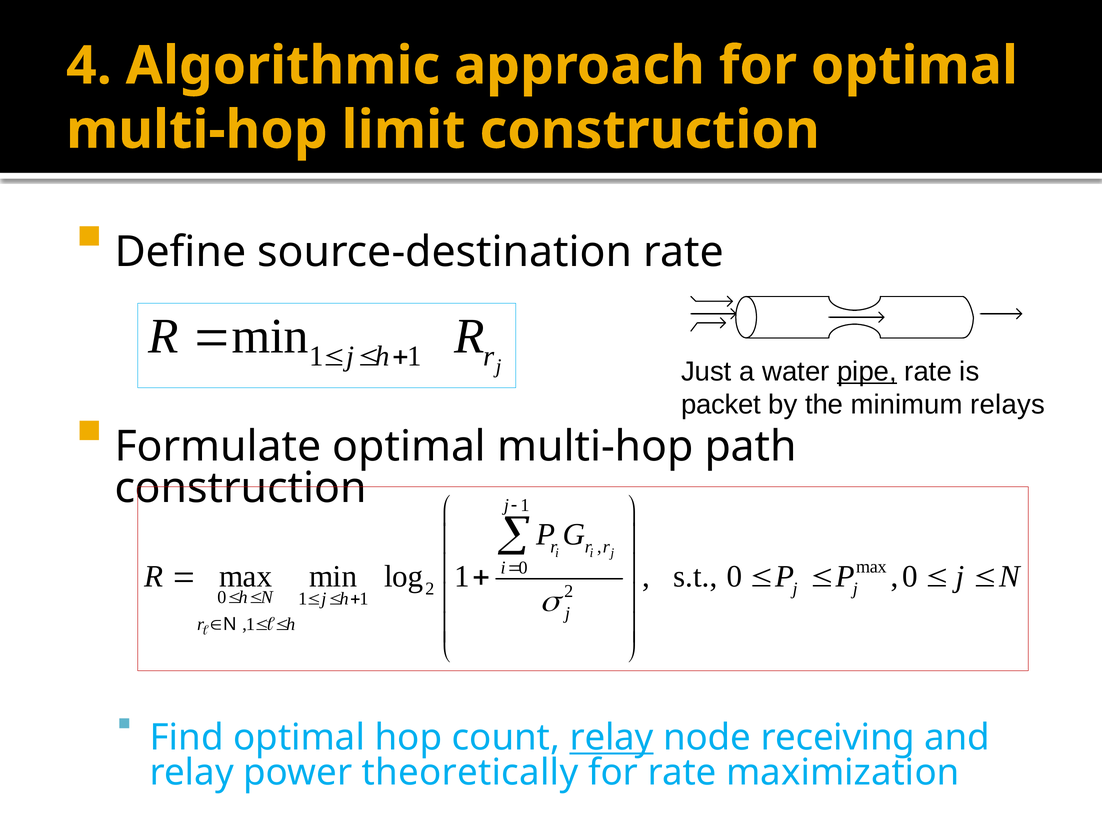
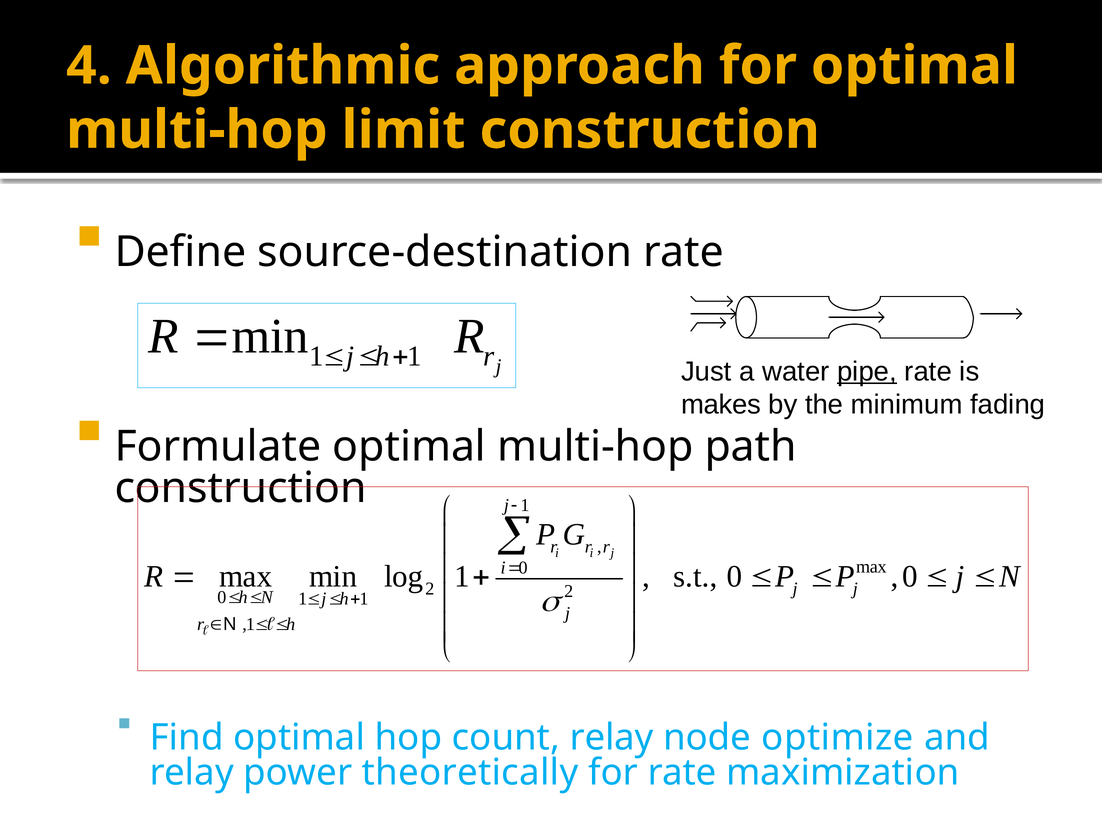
packet: packet -> makes (721, 404)
relays: relays -> fading (1008, 404)
relay underline: present -> none (612, 737)
receiving: receiving -> optimize (837, 737)
